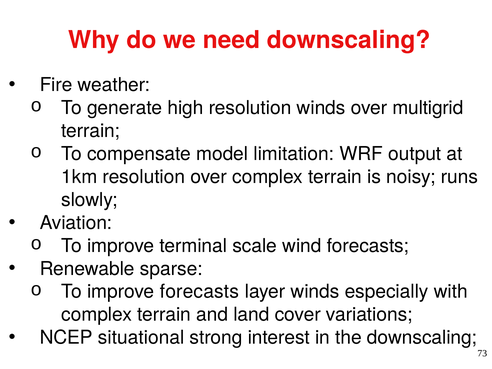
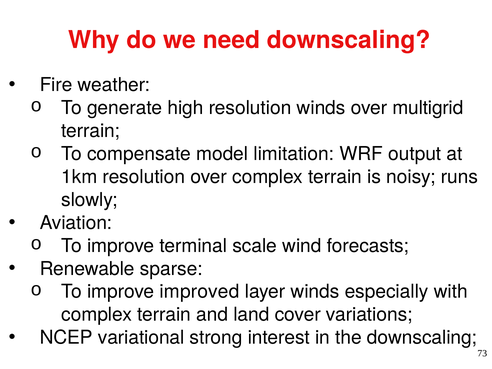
improve forecasts: forecasts -> improved (199, 292)
situational: situational -> variational (141, 338)
